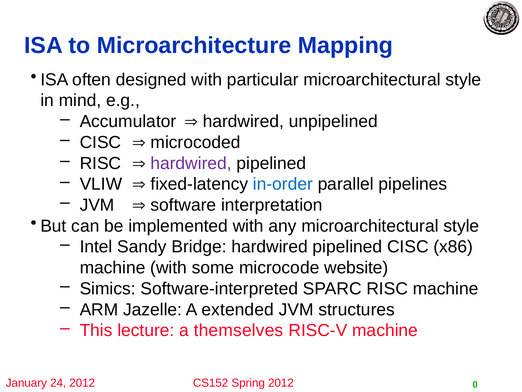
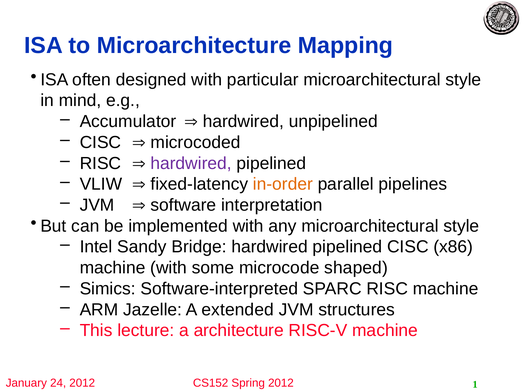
in-order colour: blue -> orange (283, 184)
website: website -> shaped (356, 267)
themselves: themselves -> architecture (239, 330)
0: 0 -> 1 (475, 384)
